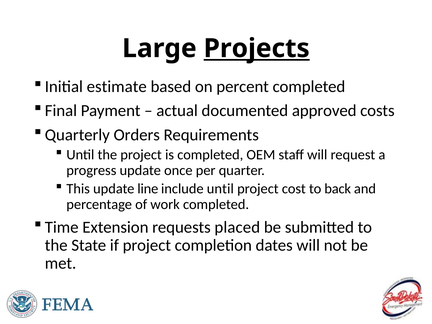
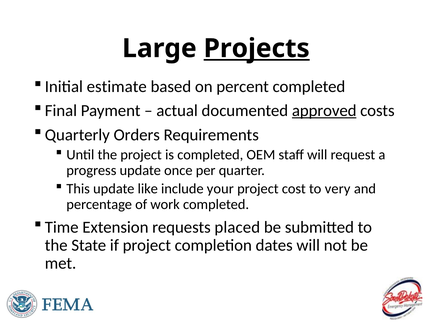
approved underline: none -> present (324, 111)
line: line -> like (148, 189)
include until: until -> your (220, 189)
back: back -> very (338, 189)
